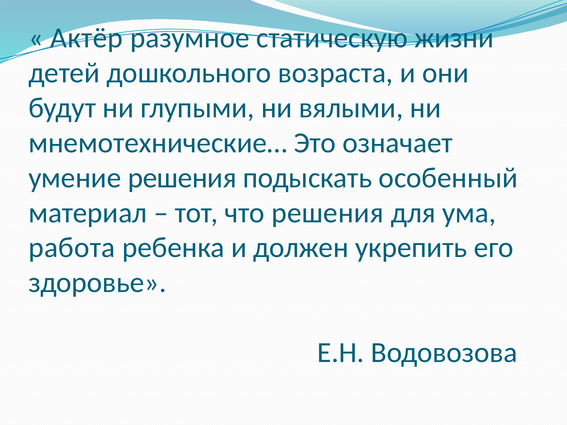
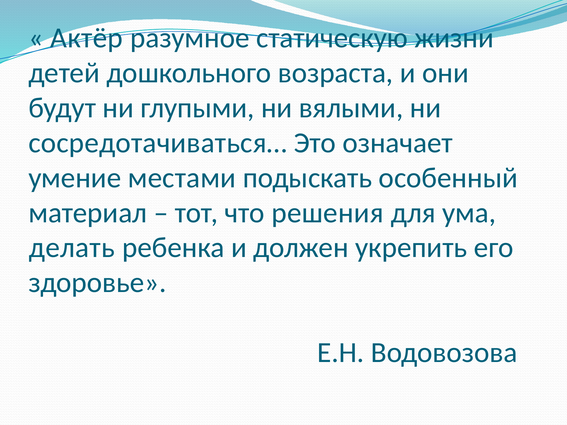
мнемотехнические…: мнемотехнические… -> сосредотачиваться… (158, 143)
умение решения: решения -> местами (182, 178)
работа: работа -> делать (72, 248)
